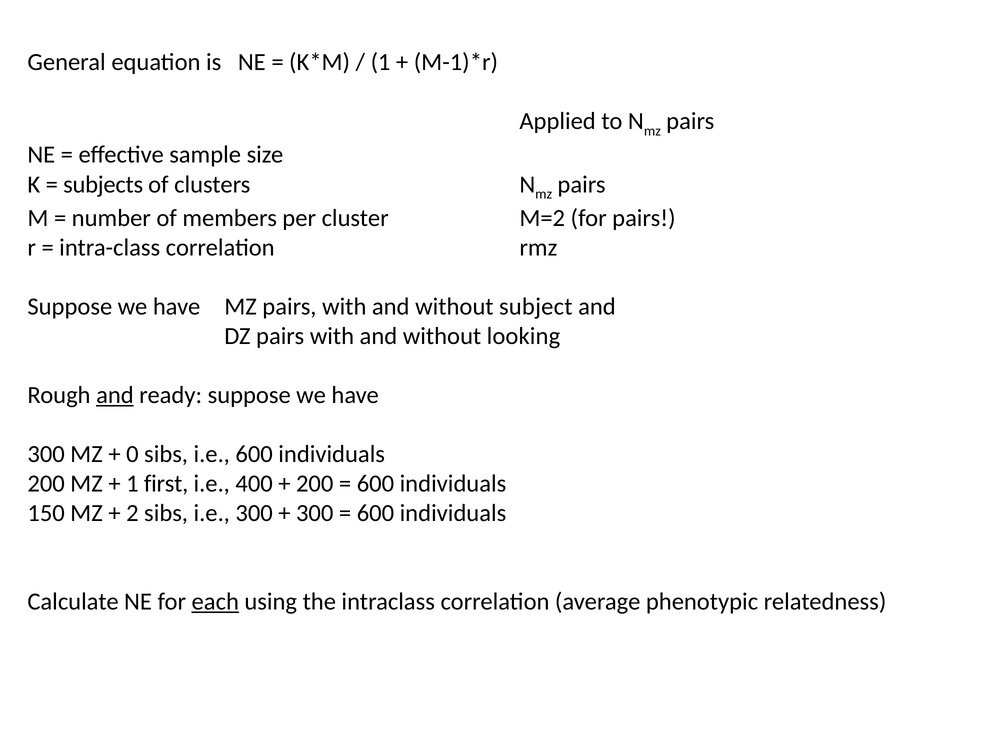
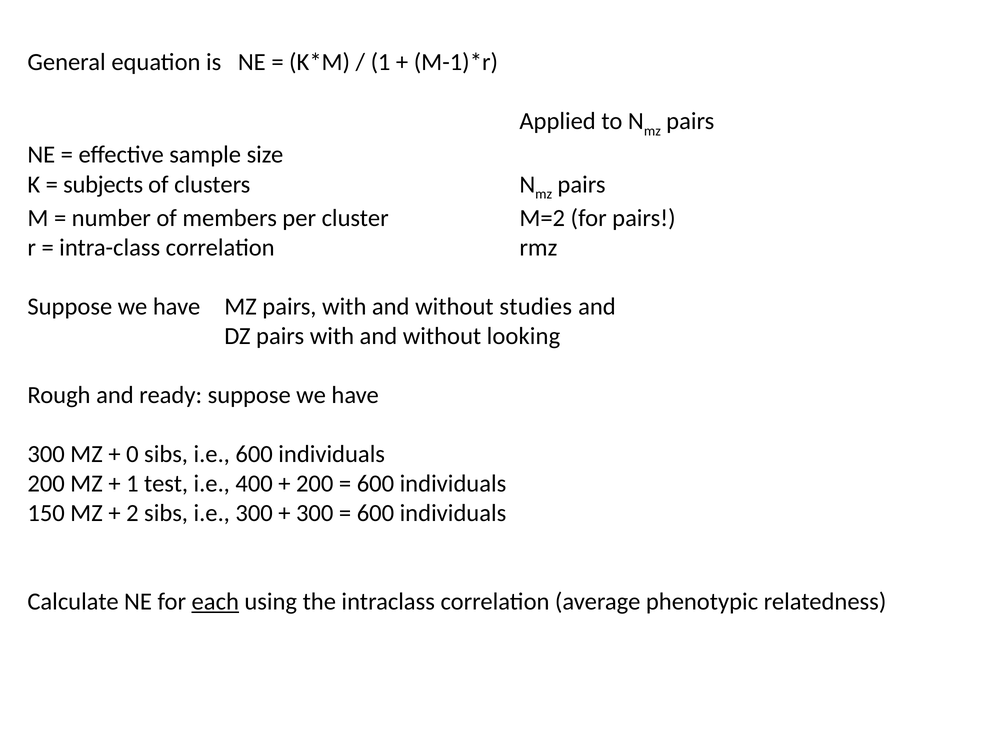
subject: subject -> studies (536, 306)
and underline: present -> none (115, 395)
first: first -> test (166, 484)
